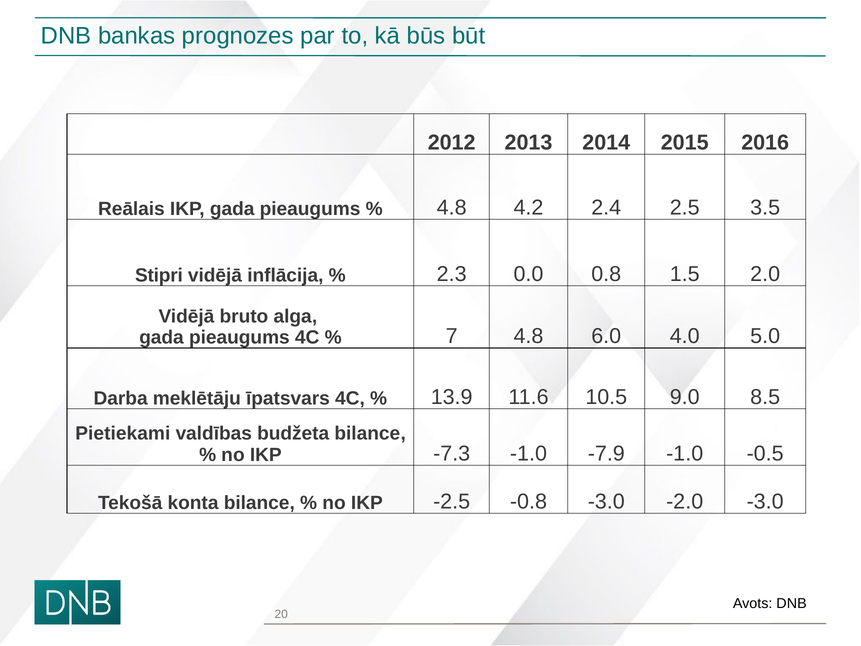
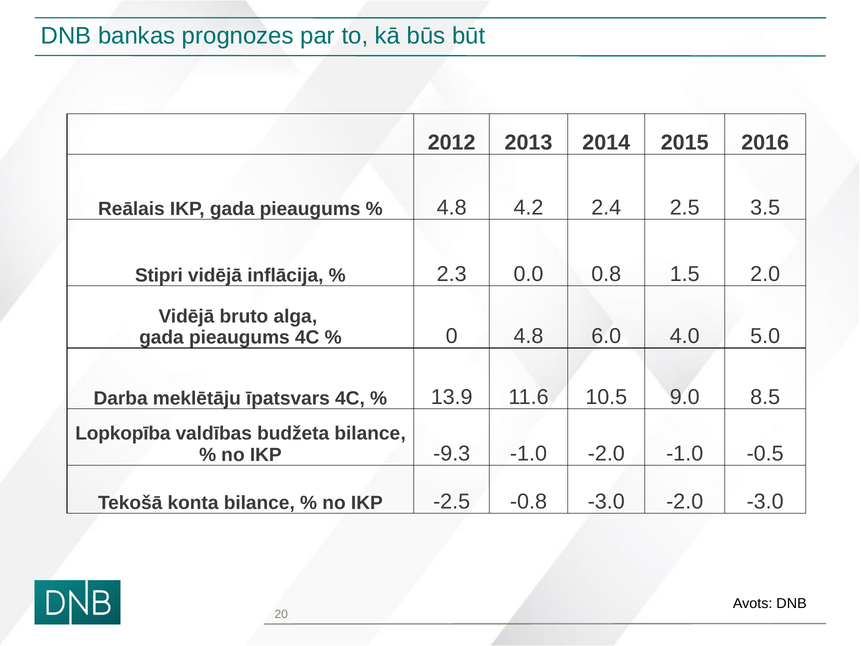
7: 7 -> 0 (452, 336)
Pietiekami: Pietiekami -> Lopkopība (123, 433)
-7.3: -7.3 -> -9.3 (452, 453)
-1.0 -7.9: -7.9 -> -2.0 (606, 453)
